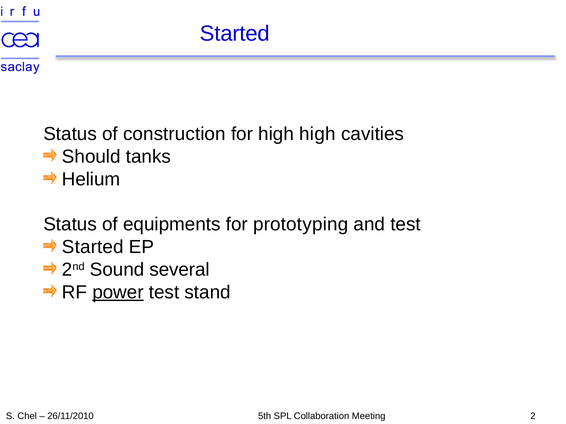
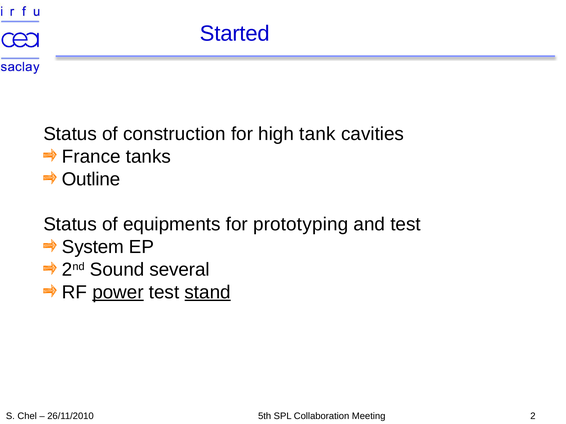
high high: high -> tank (317, 134)
Should: Should -> France (91, 157)
Helium: Helium -> Outline (91, 179)
Started: Started -> System (93, 247)
stand underline: none -> present (208, 293)
